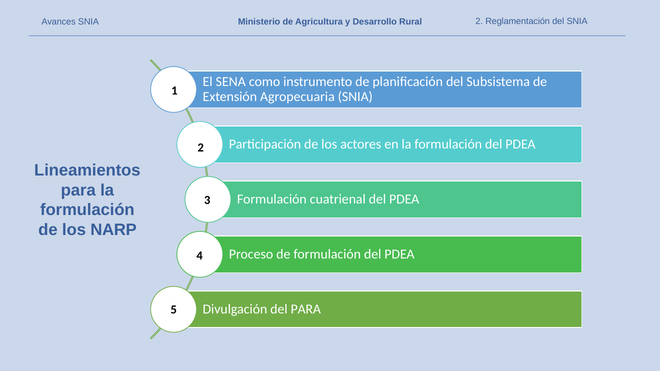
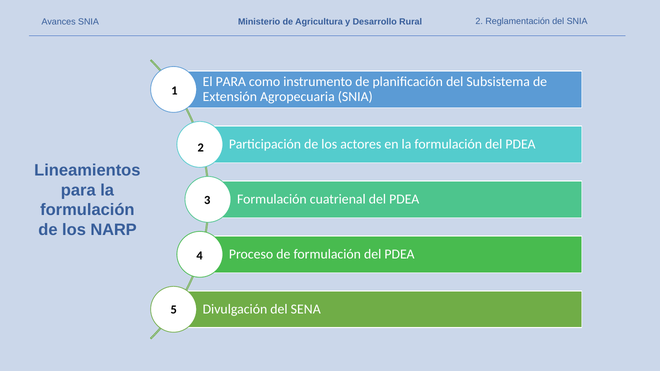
SENA: SENA -> PARA (231, 82)
del PARA: PARA -> SENA (306, 309)
